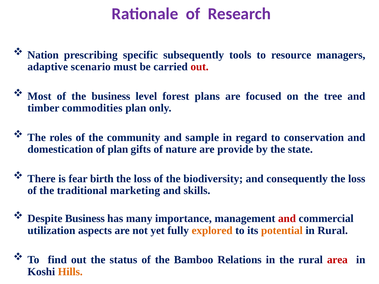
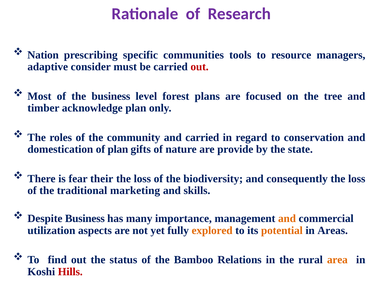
subsequently: subsequently -> communities (194, 55)
scenario: scenario -> consider (91, 67)
commodities: commodities -> acknowledge (92, 108)
and sample: sample -> carried (202, 138)
birth: birth -> their (102, 179)
and colour: red -> orange (287, 219)
in Rural: Rural -> Areas (333, 231)
area colour: red -> orange (337, 260)
Hills colour: orange -> red (70, 272)
